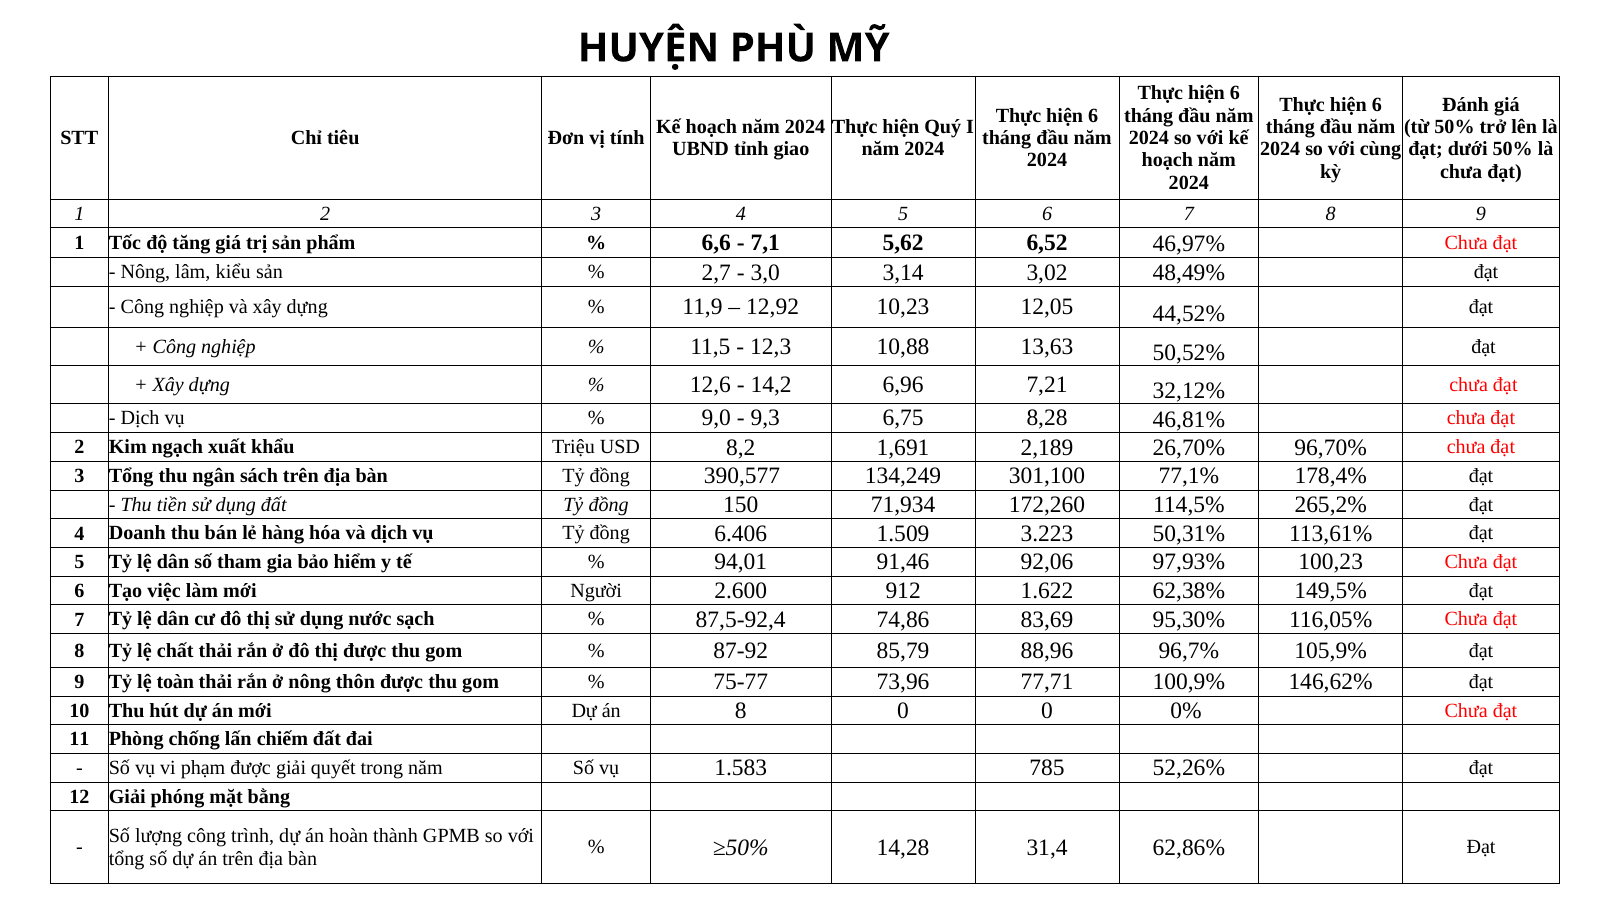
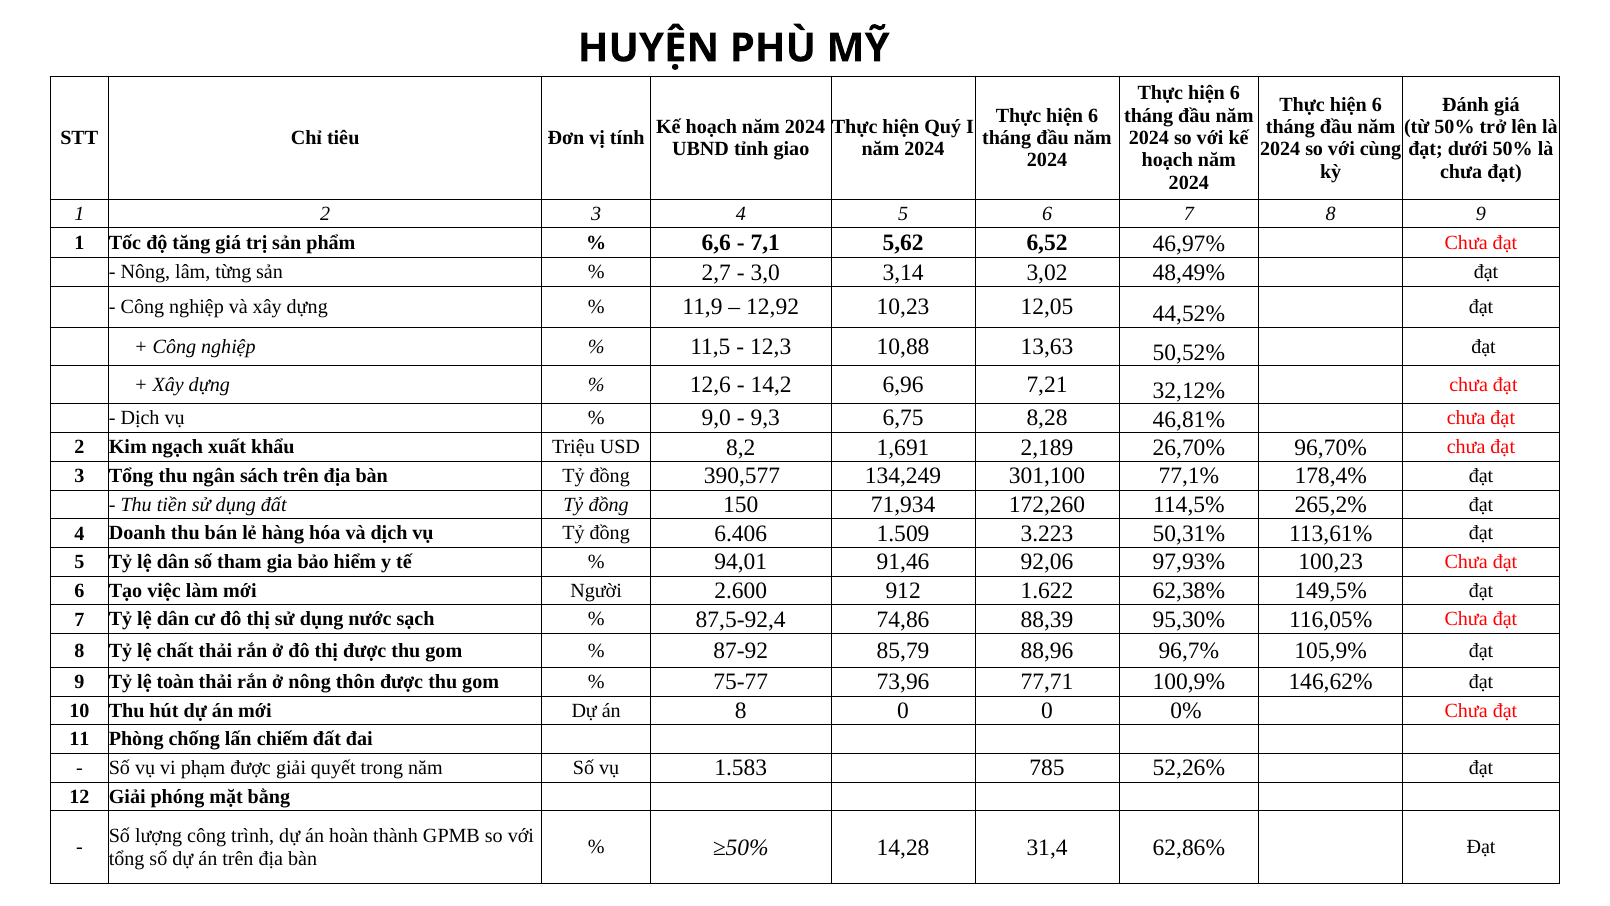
kiểu: kiểu -> từng (233, 272)
83,69: 83,69 -> 88,39 (1047, 619)
